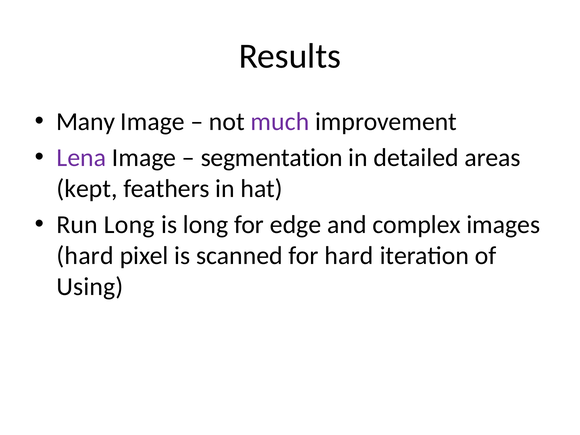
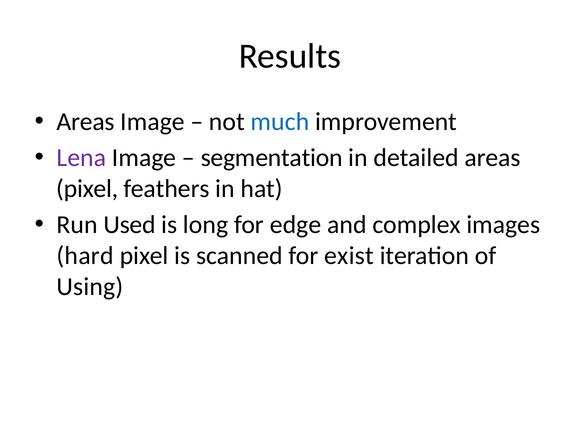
Many: Many -> Areas (86, 122)
much colour: purple -> blue (280, 122)
kept: kept -> pixel (87, 189)
Run Long: Long -> Used (130, 225)
for hard: hard -> exist (349, 256)
